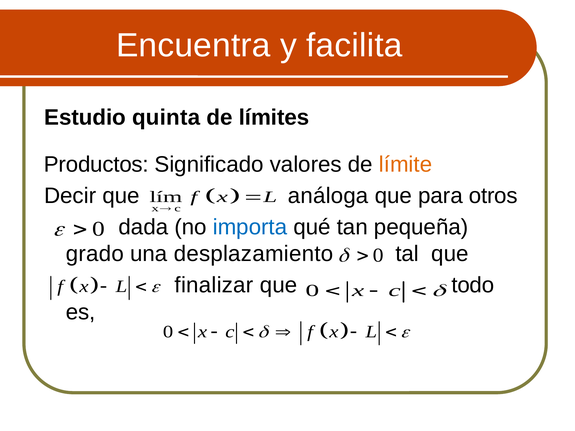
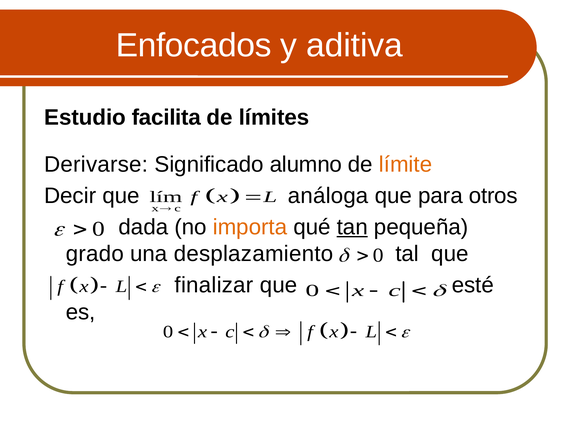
Encuentra: Encuentra -> Enfocados (194, 45)
facilita: facilita -> aditiva (354, 45)
quinta: quinta -> facilita (166, 117)
Productos: Productos -> Derivarse (96, 164)
valores: valores -> alumno (306, 164)
importa colour: blue -> orange (250, 227)
tan underline: none -> present (352, 227)
todo: todo -> esté (473, 285)
